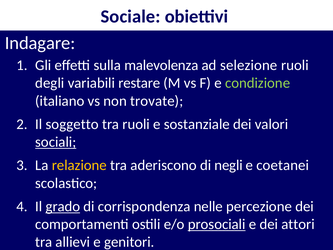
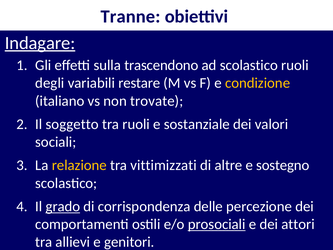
Sociale: Sociale -> Tranne (131, 17)
Indagare underline: none -> present (40, 43)
malevolenza: malevolenza -> trascendono (161, 65)
ad selezione: selezione -> scolastico (249, 65)
condizione colour: light green -> yellow (258, 83)
sociali underline: present -> none (56, 142)
aderiscono: aderiscono -> vittimizzati (164, 165)
negli: negli -> altre (229, 165)
coetanei: coetanei -> sostegno (283, 165)
nelle: nelle -> delle (208, 206)
